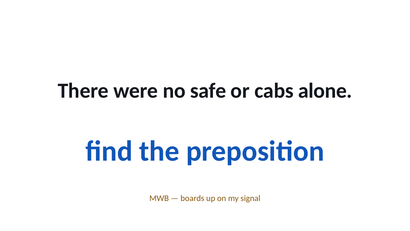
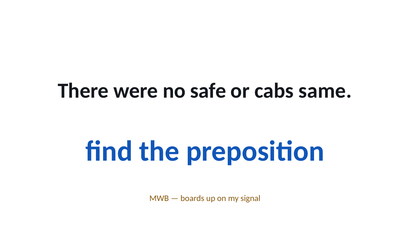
alone: alone -> same (325, 91)
